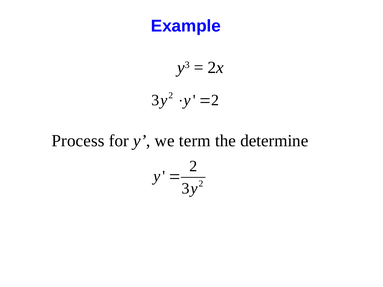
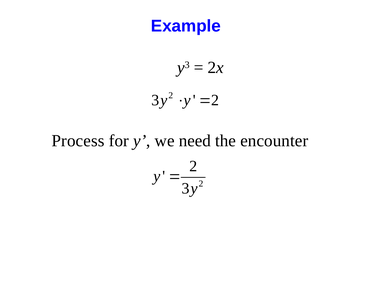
term: term -> need (195, 141)
determine: determine -> encounter (274, 141)
